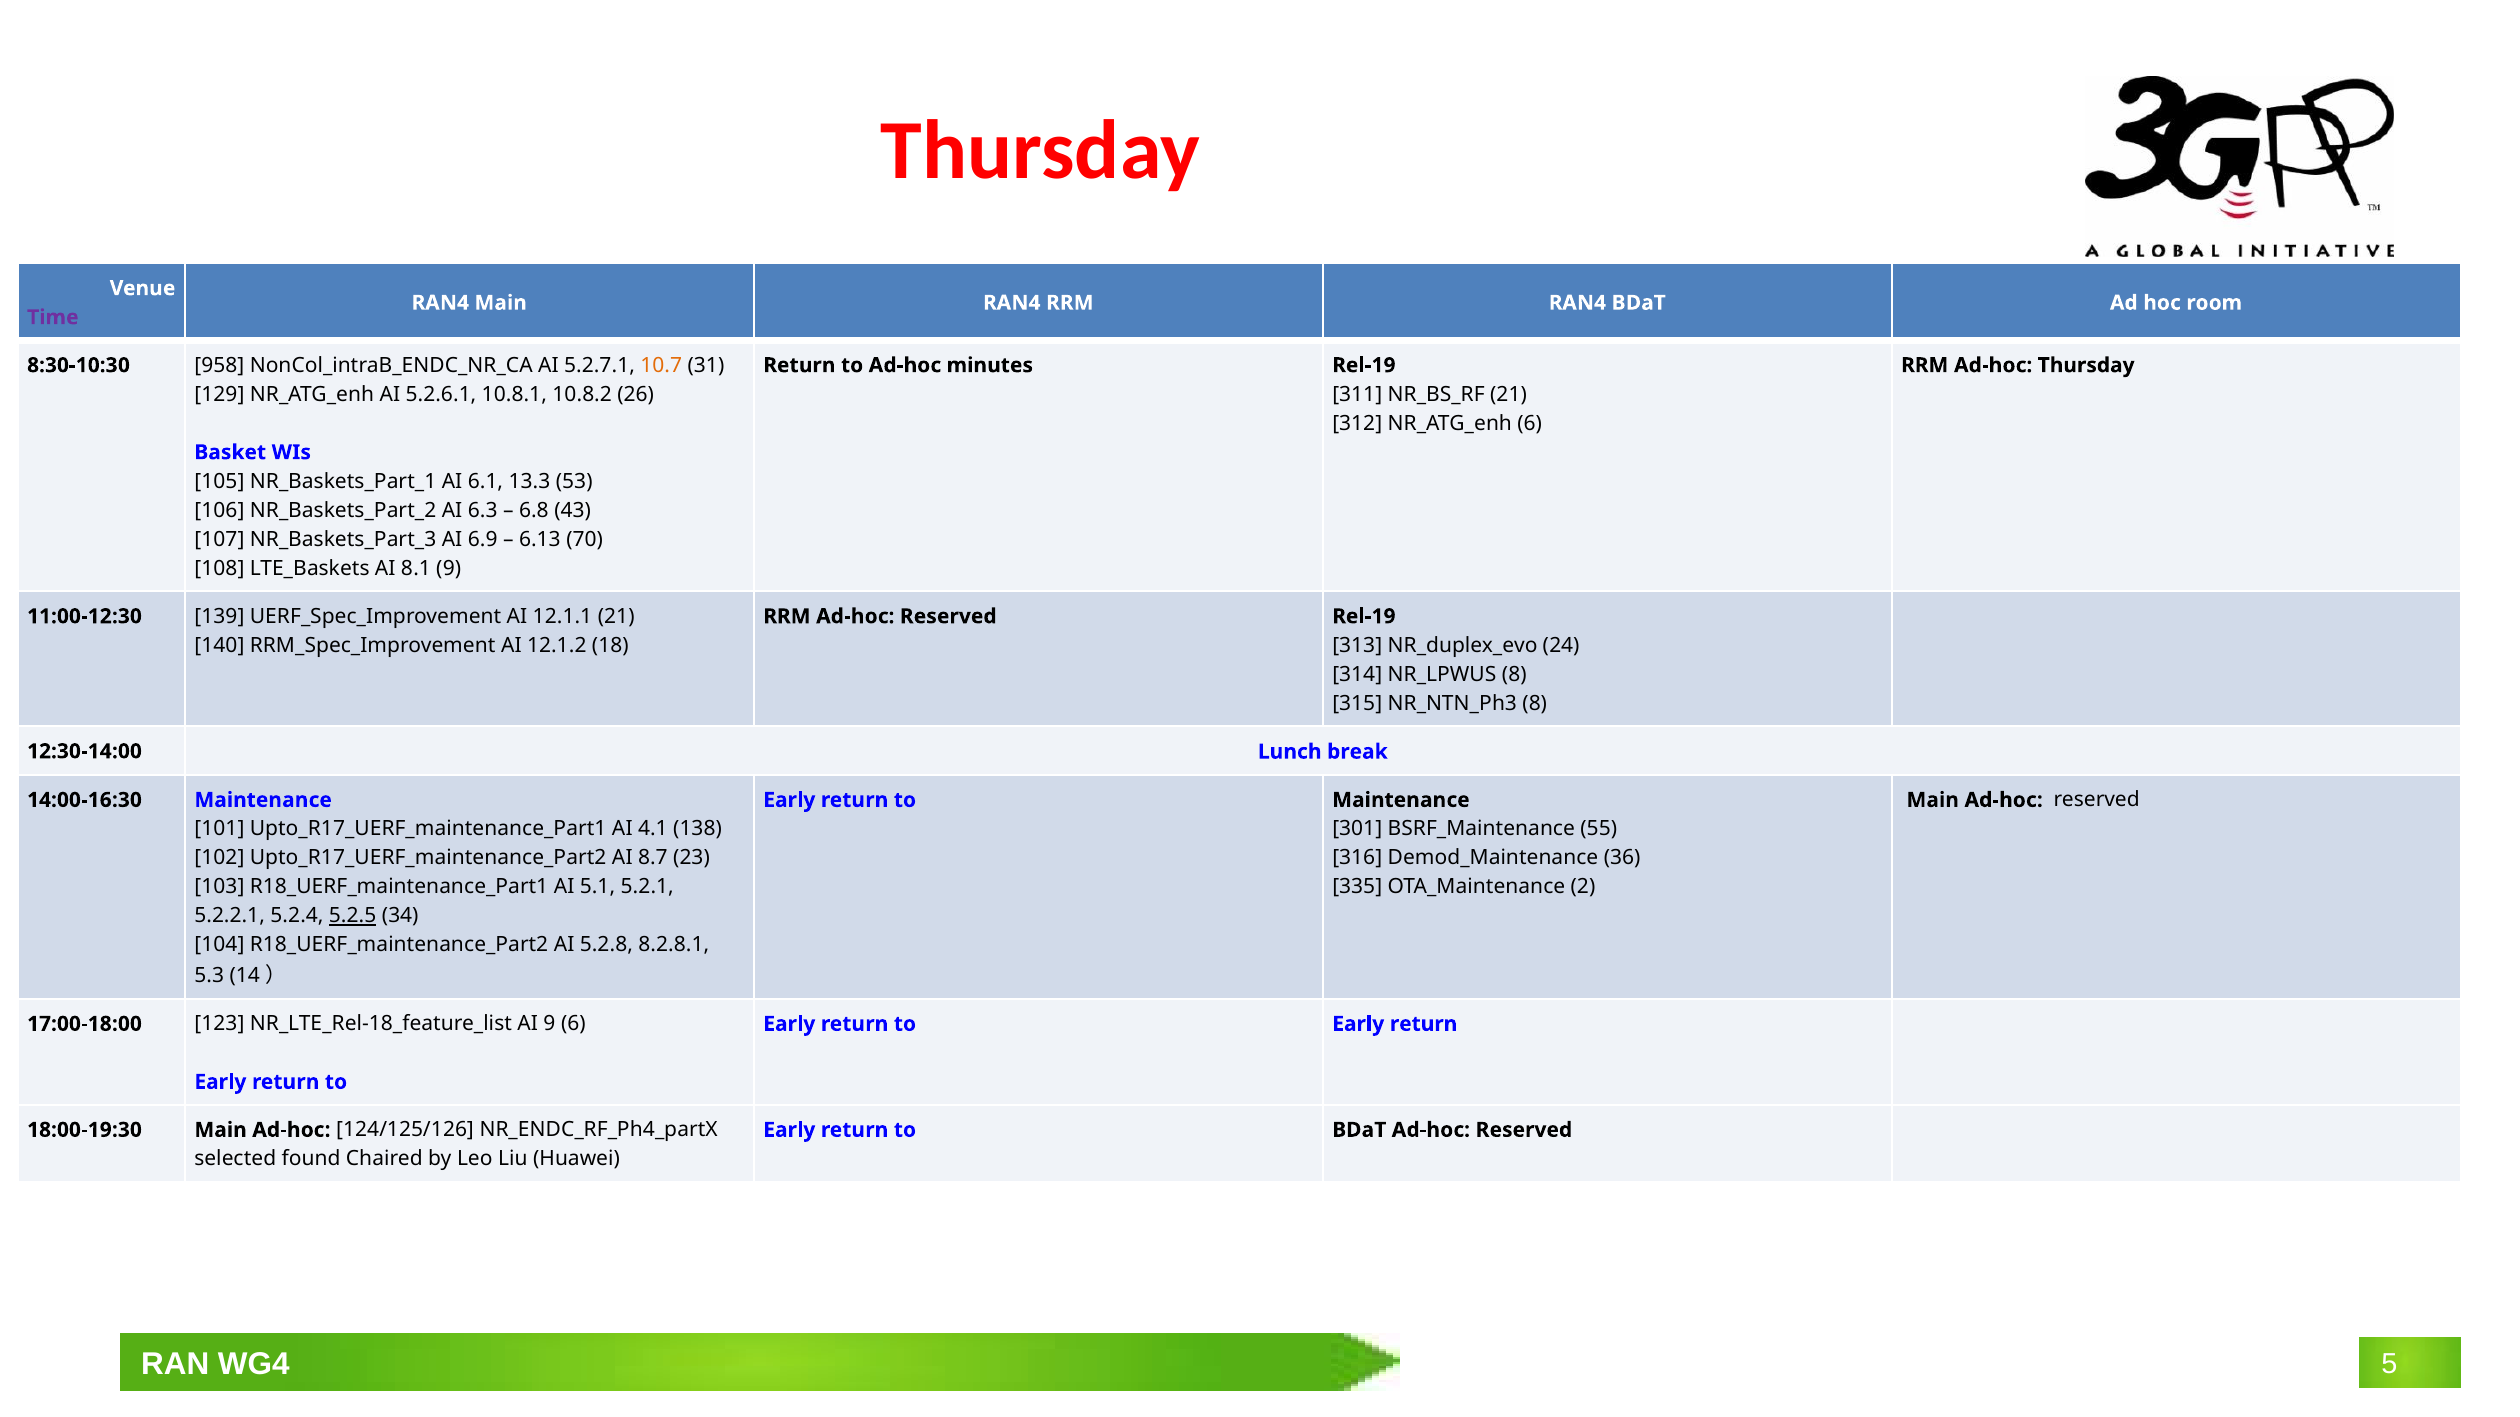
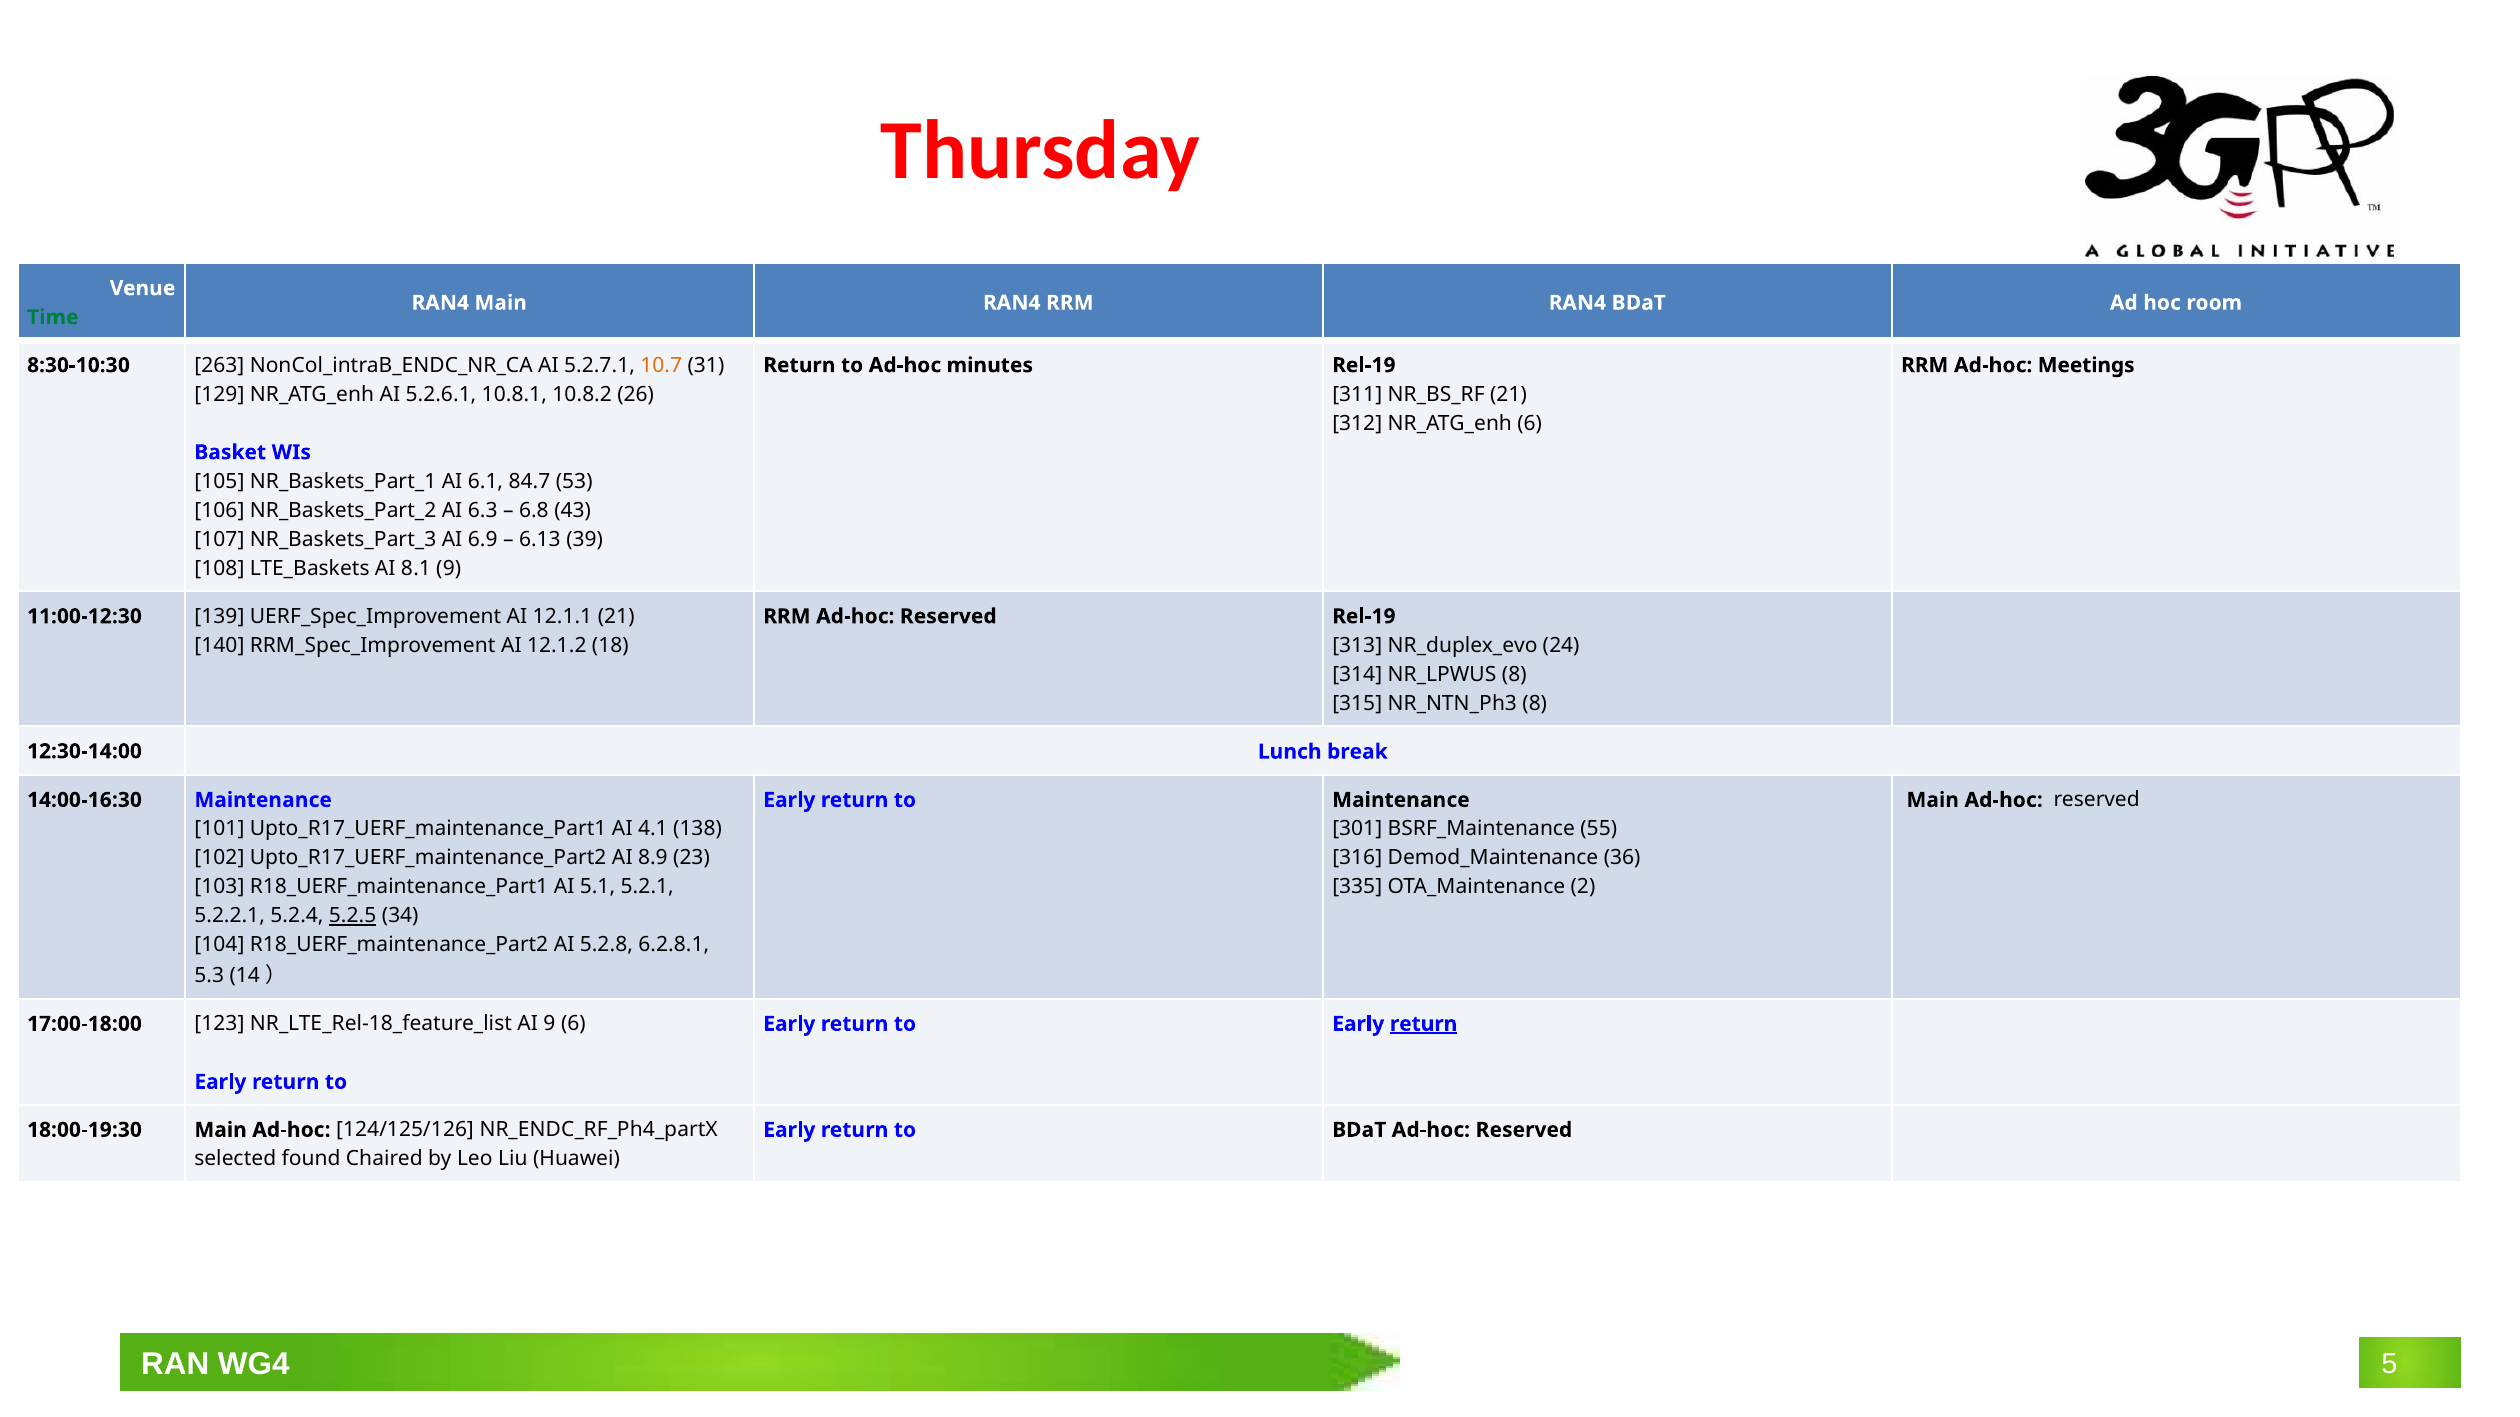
Time colour: purple -> green (53, 317)
958: 958 -> 263 (219, 365)
Ad-hoc Thursday: Thursday -> Meetings (2086, 365)
13.3: 13.3 -> 84.7 (530, 481)
70: 70 -> 39 (585, 540)
8.7: 8.7 -> 8.9 (653, 858)
8.2.8.1: 8.2.8.1 -> 6.2.8.1 (674, 945)
return underline: none -> present (1424, 1024)
